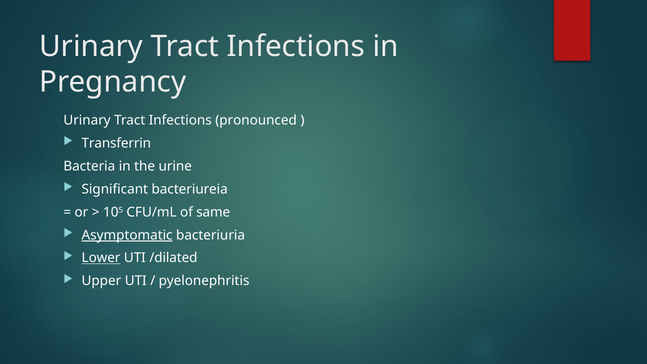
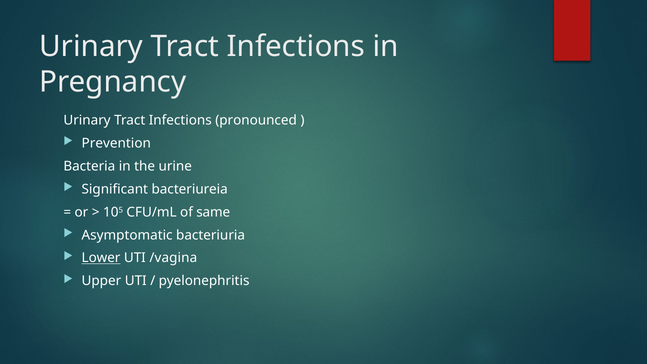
Transferrin: Transferrin -> Prevention (116, 143)
Asymptomatic underline: present -> none (127, 235)
/dilated: /dilated -> /vagina (173, 258)
